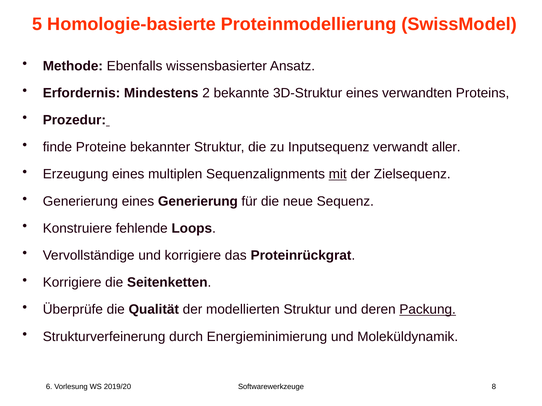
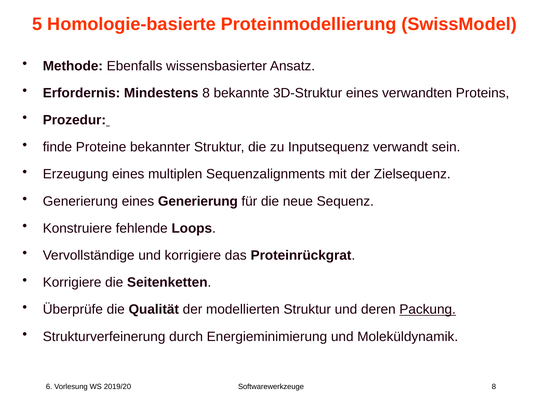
Mindestens 2: 2 -> 8 (206, 93)
aller: aller -> sein (446, 147)
mit underline: present -> none (338, 174)
